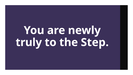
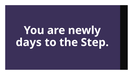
truly: truly -> days (29, 42)
